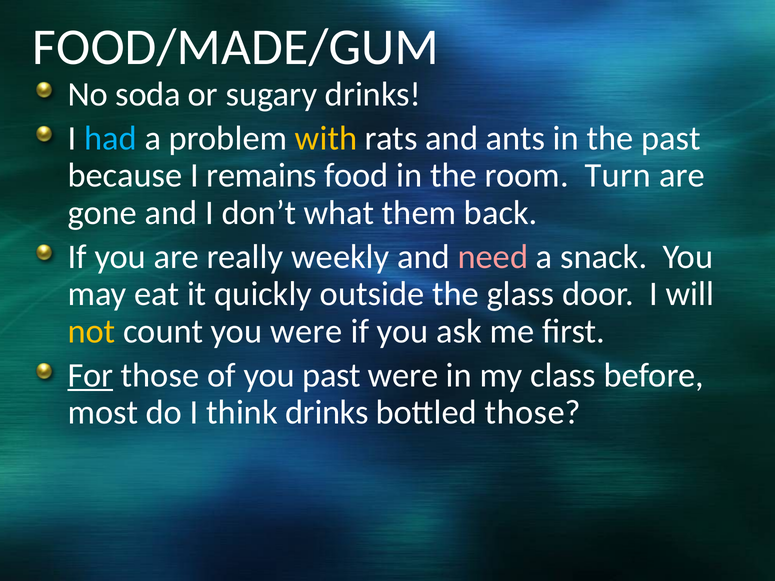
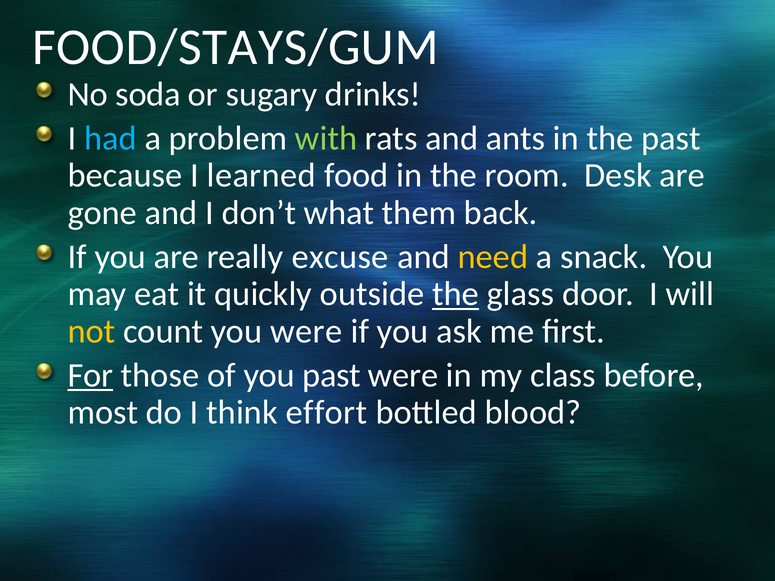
FOOD/MADE/GUM: FOOD/MADE/GUM -> FOOD/STAYS/GUM (235, 47)
with colour: yellow -> light green (326, 138)
remains: remains -> learned (261, 176)
Turn: Turn -> Desk (618, 176)
weekly: weekly -> excuse (340, 257)
need colour: pink -> yellow (493, 257)
the underline: none -> present (455, 294)
think drinks: drinks -> effort (326, 413)
bottled those: those -> blood (533, 413)
